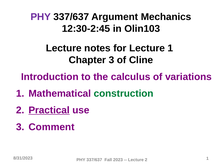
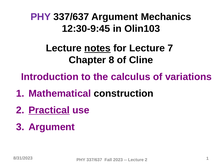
12:30-2:45: 12:30-2:45 -> 12:30-9:45 (86, 29)
notes underline: none -> present (97, 48)
Lecture 1: 1 -> 7 (170, 48)
Chapter 3: 3 -> 8 (111, 60)
construction colour: green -> black (124, 94)
Comment: Comment -> Argument (52, 127)
